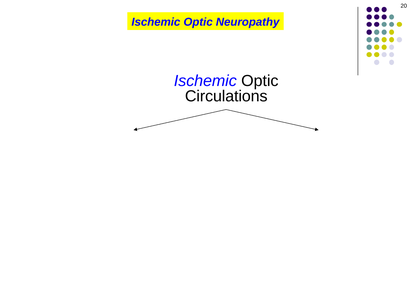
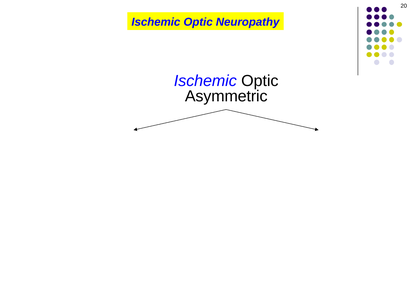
Circulations: Circulations -> Asymmetric (226, 96)
